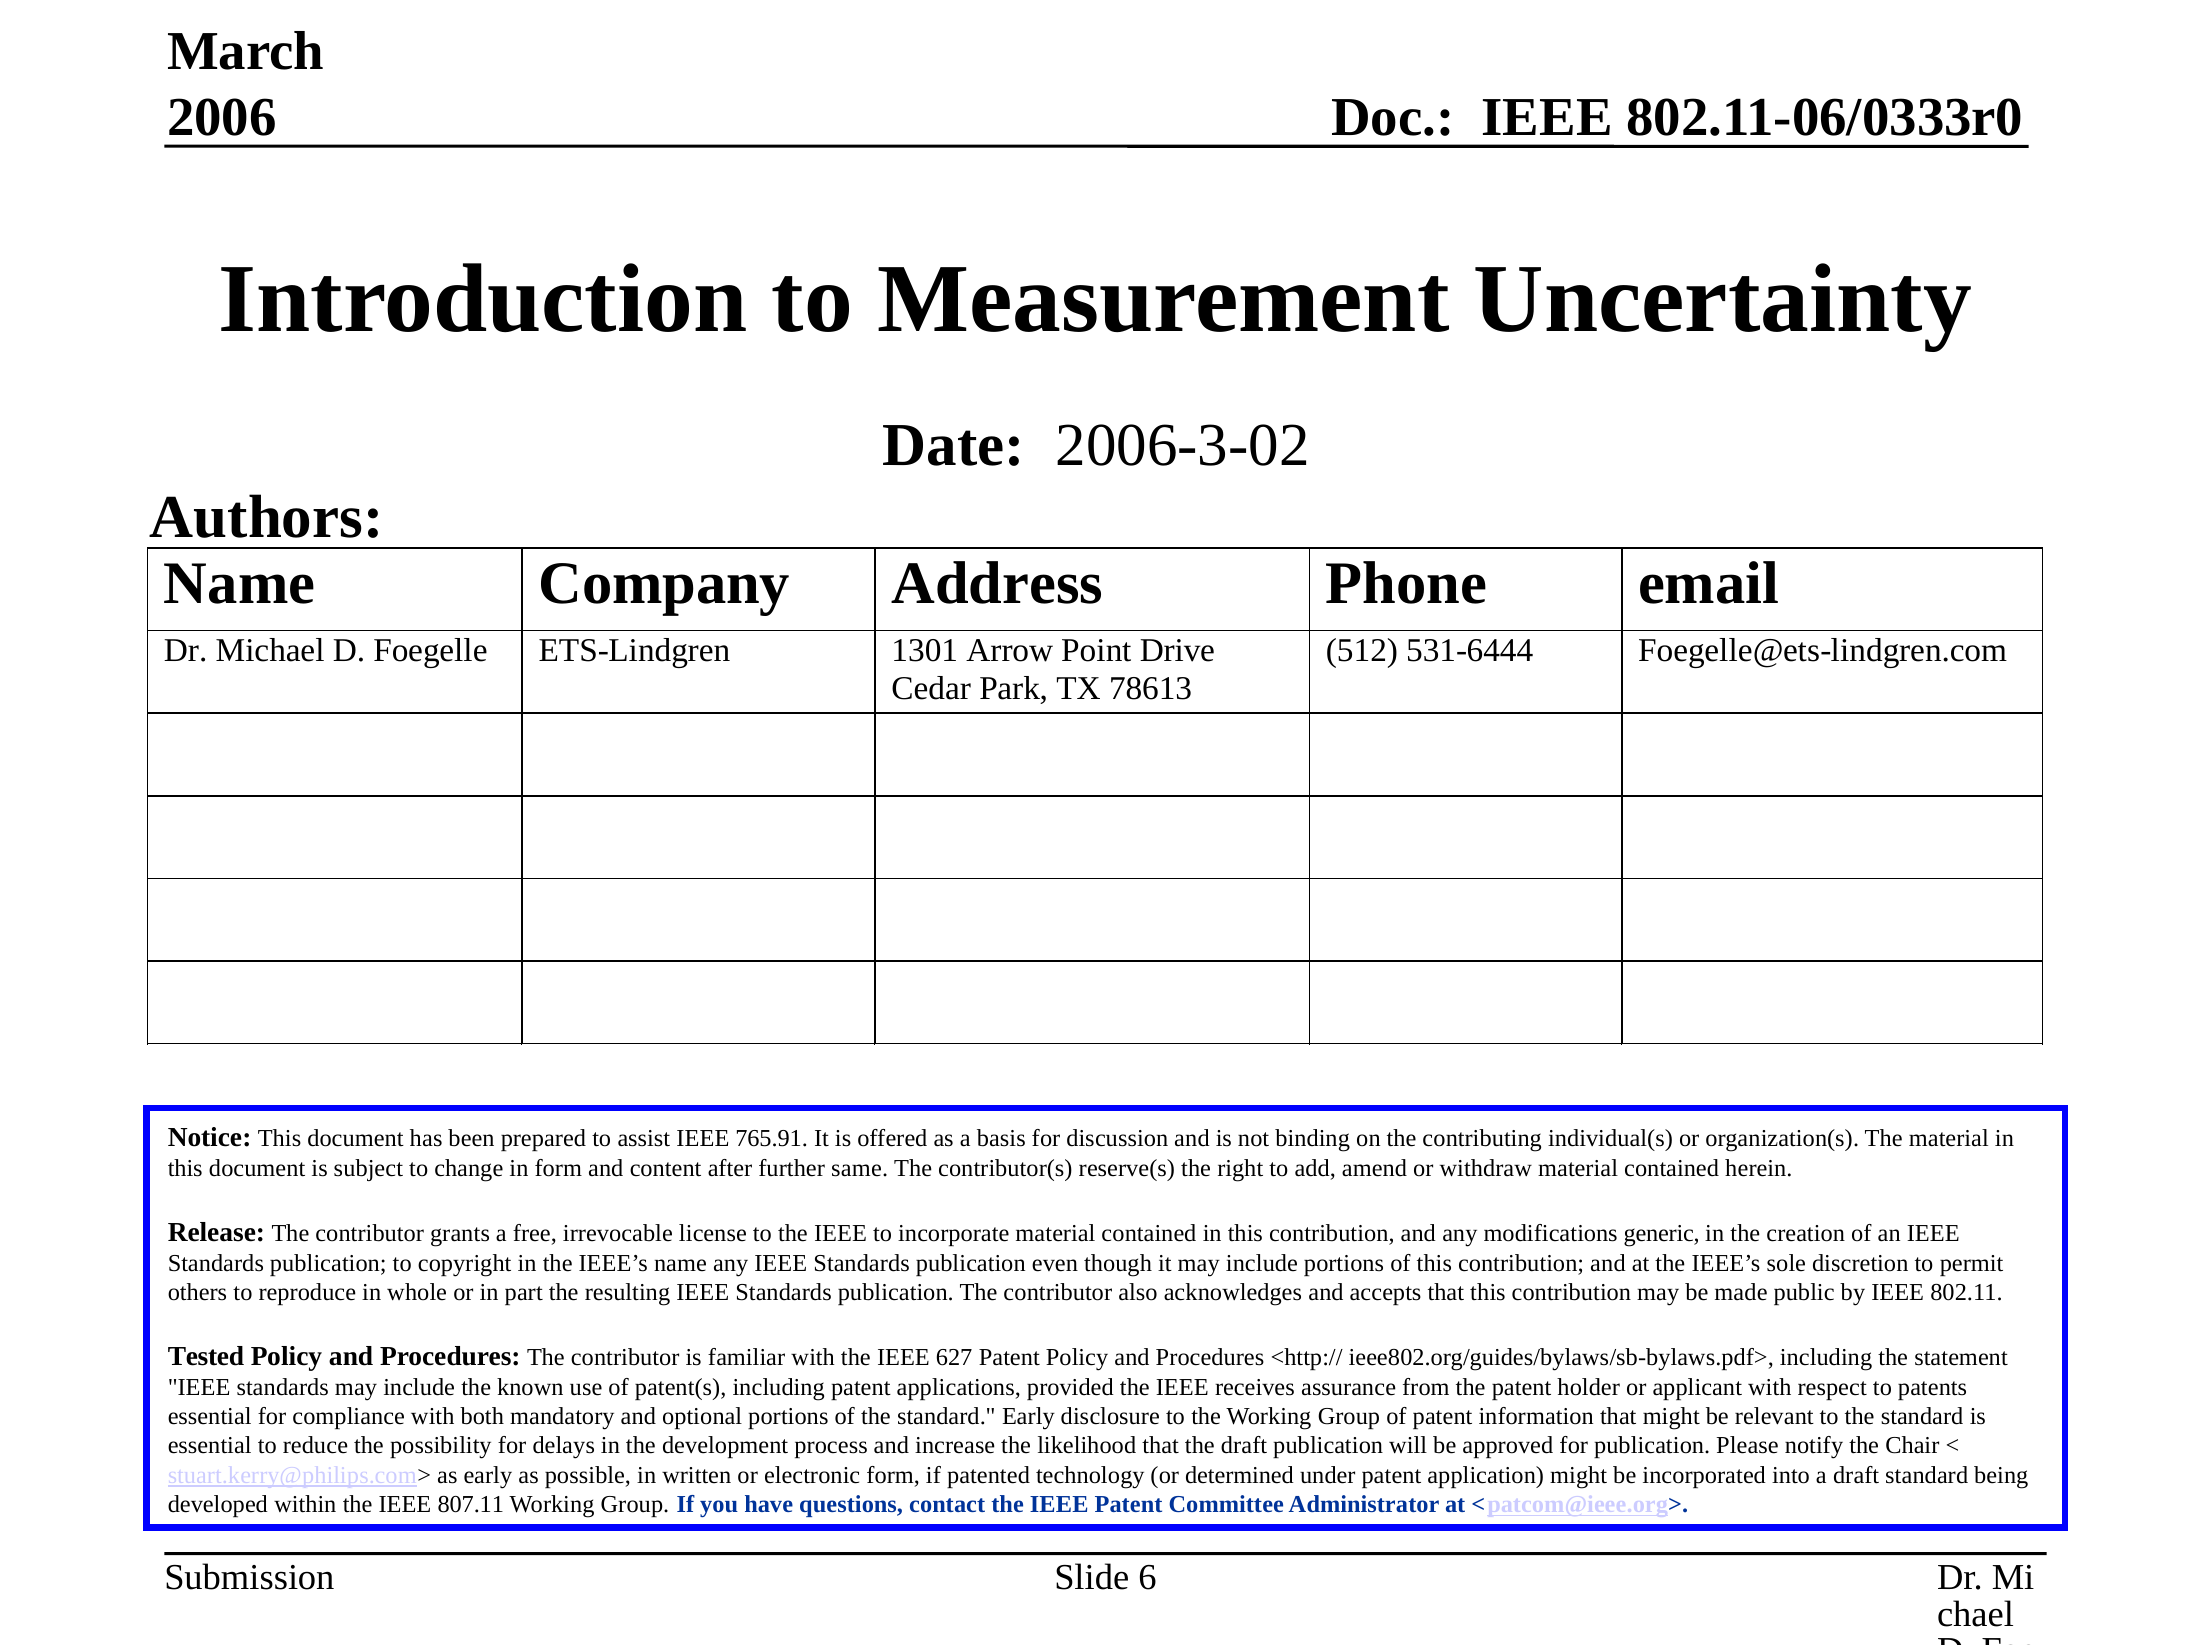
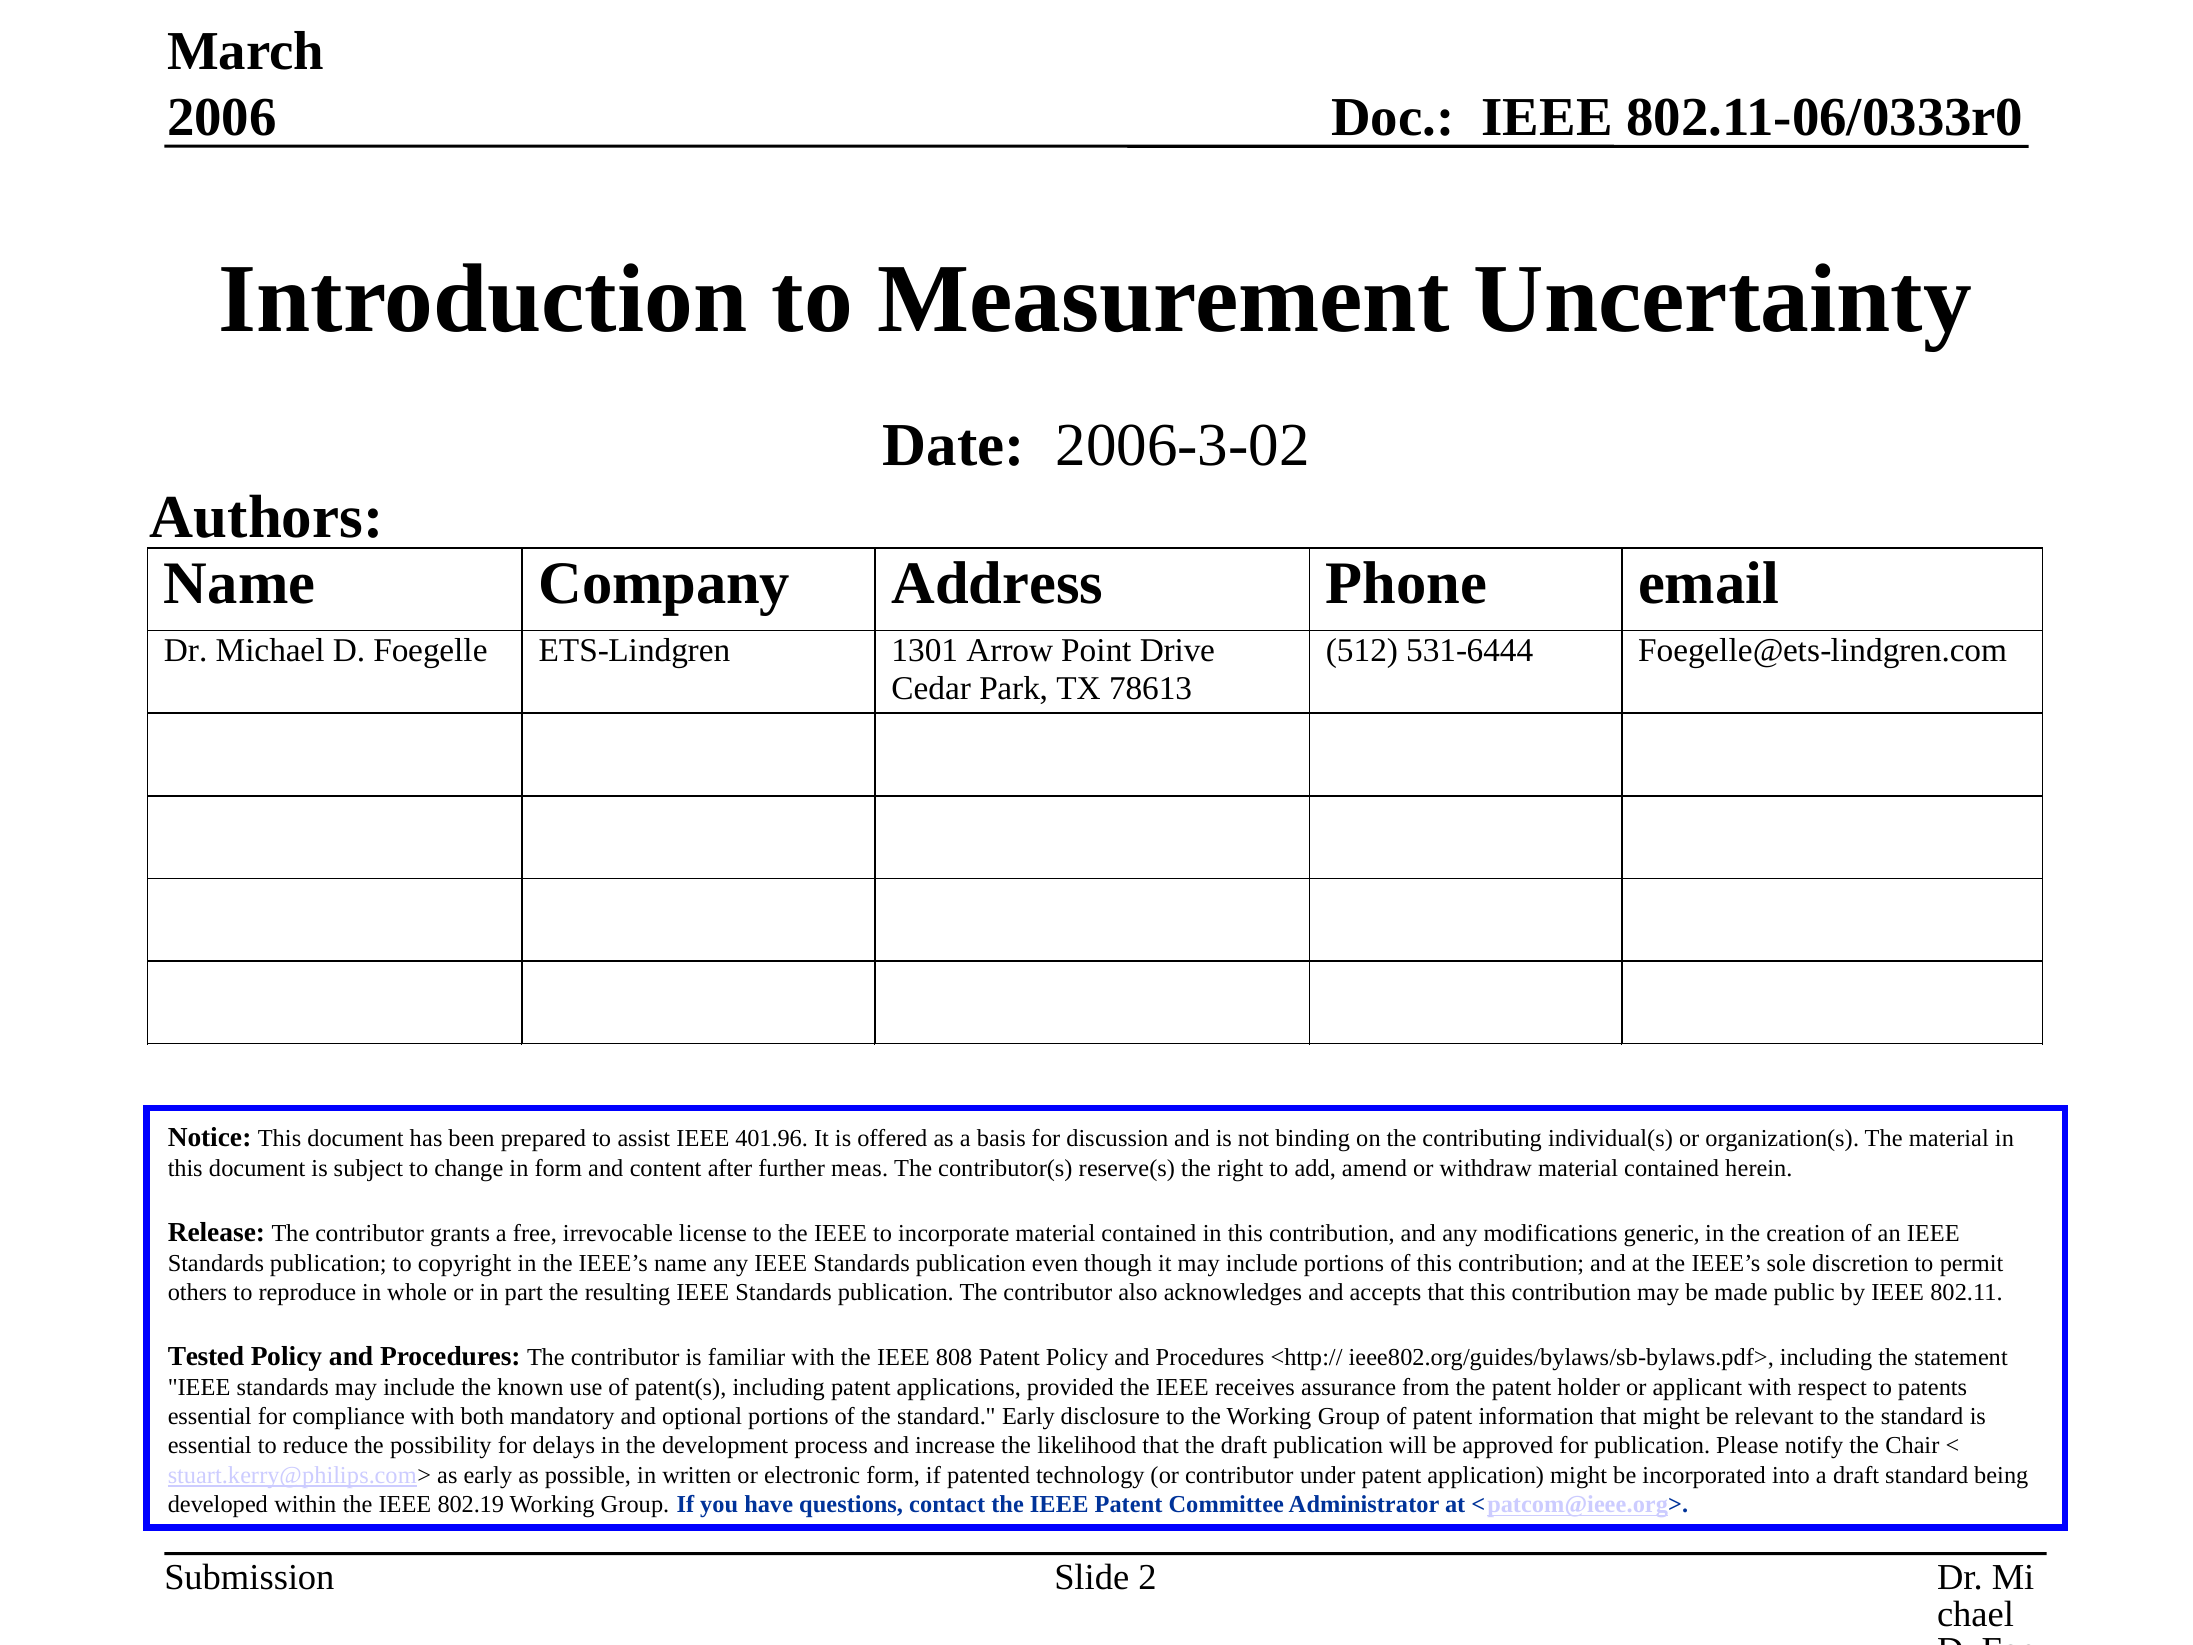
765.91: 765.91 -> 401.96 (772, 1138)
same: same -> meas (860, 1168)
627: 627 -> 808 (954, 1357)
or determined: determined -> contributor (1239, 1475)
807.11: 807.11 -> 802.19 (471, 1504)
6: 6 -> 2 (1148, 1577)
